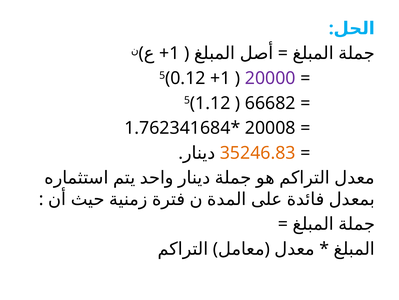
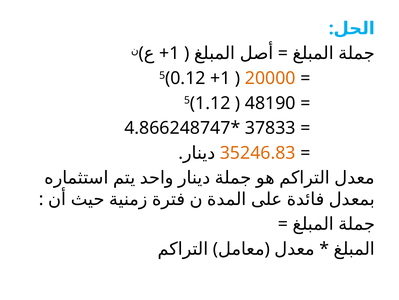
20000 colour: purple -> orange (270, 78)
66682: 66682 -> 48190 (270, 103)
1.762341684: 1.762341684 -> 4.866248747 (177, 128)
20008: 20008 -> 37833 (270, 128)
